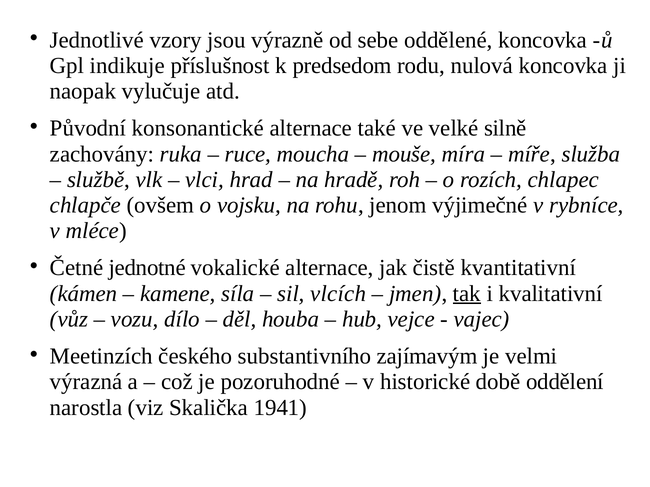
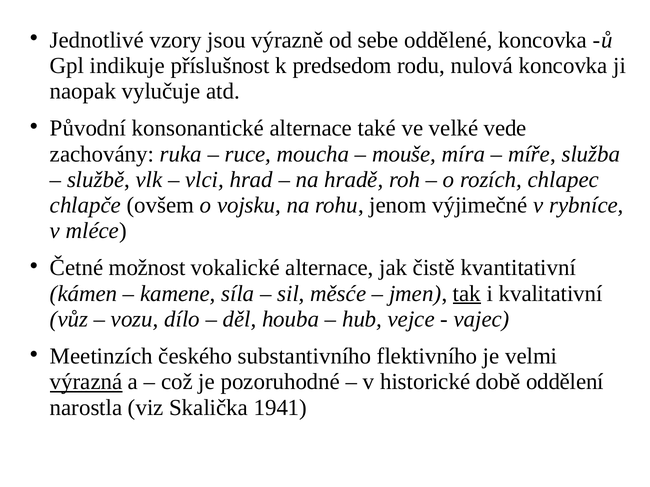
silně: silně -> vede (505, 128)
jednotné: jednotné -> možnost (147, 268)
vlcích: vlcích -> měsće (338, 294)
zajímavým: zajímavým -> flektivního (427, 357)
výrazná underline: none -> present (86, 382)
